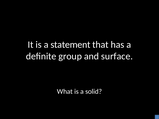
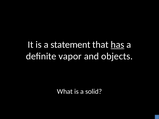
has underline: none -> present (117, 45)
group: group -> vapor (70, 56)
surface: surface -> objects (117, 56)
